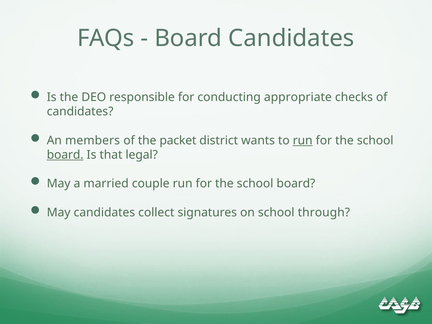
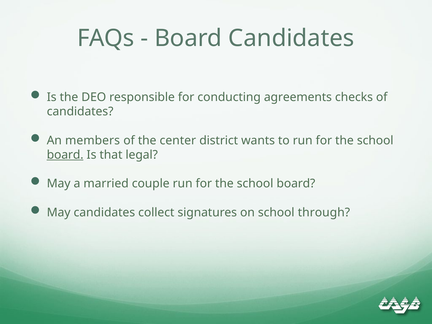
appropriate: appropriate -> agreements (298, 97)
packet: packet -> center (178, 140)
run underline: present -> none (303, 140)
